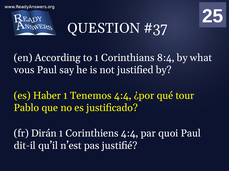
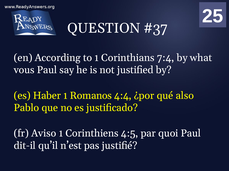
8:4: 8:4 -> 7:4 (166, 58)
Tenemos: Tenemos -> Romanos (91, 96)
tour: tour -> also (185, 96)
Dirán: Dirán -> Aviso (44, 134)
Corinthiens 4:4: 4:4 -> 4:5 (130, 134)
